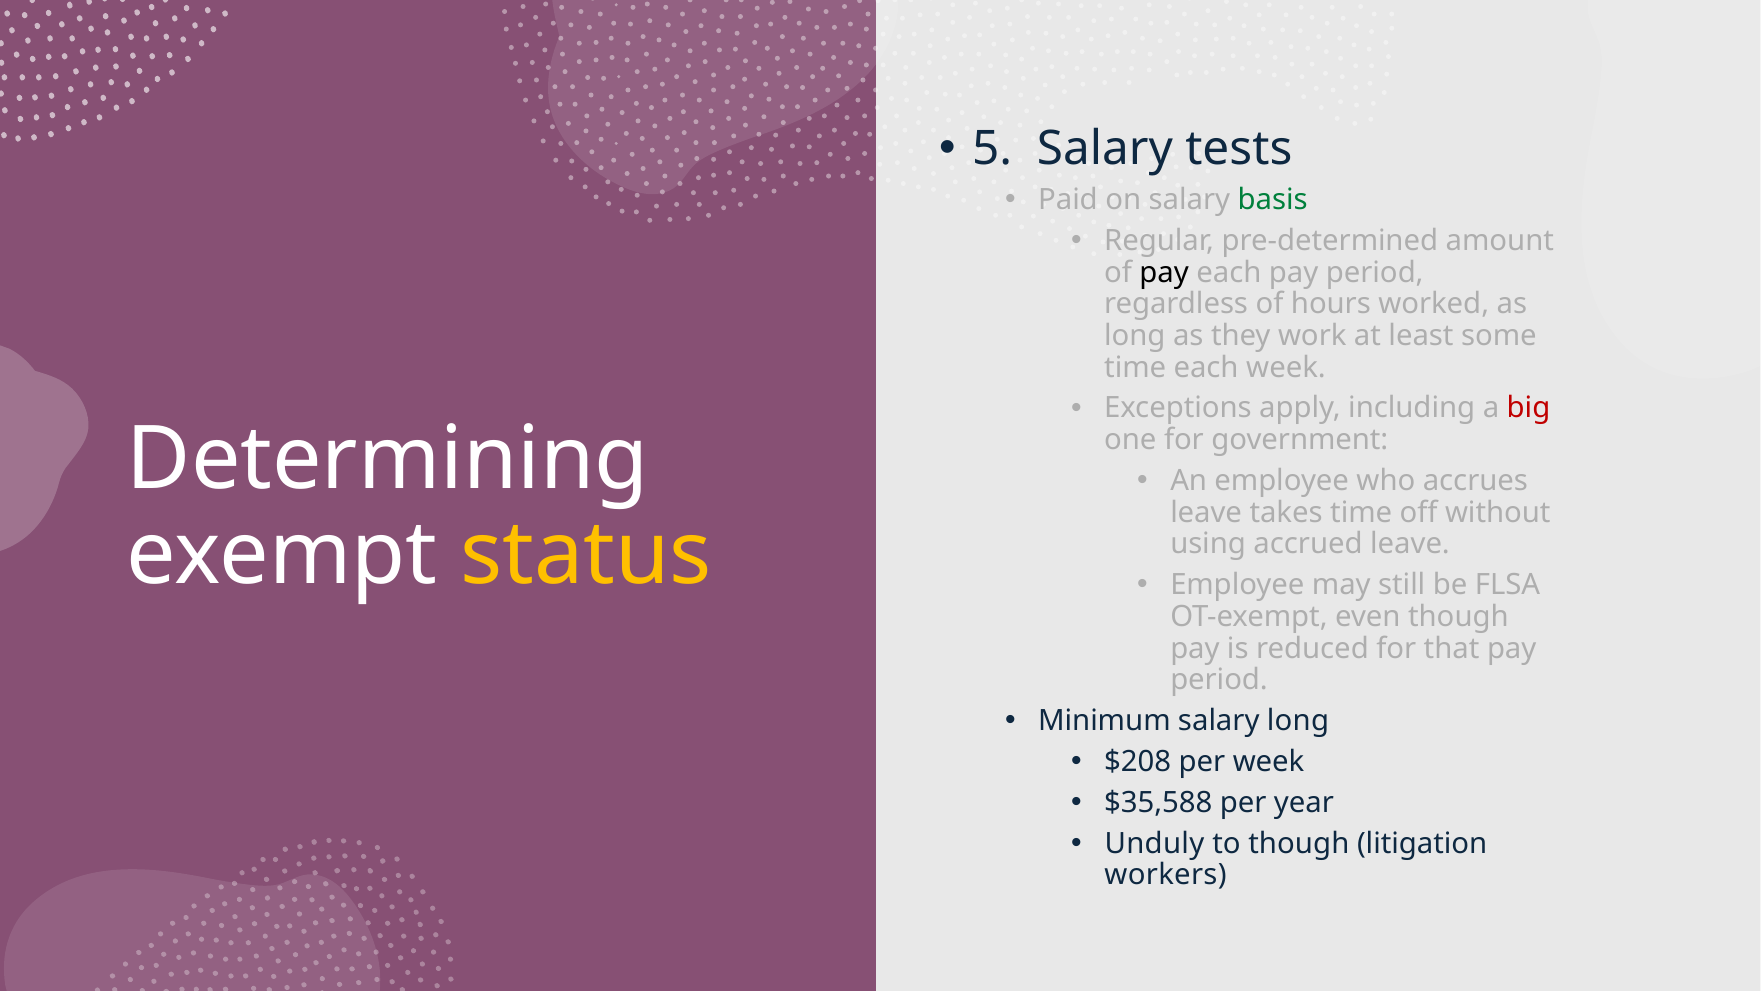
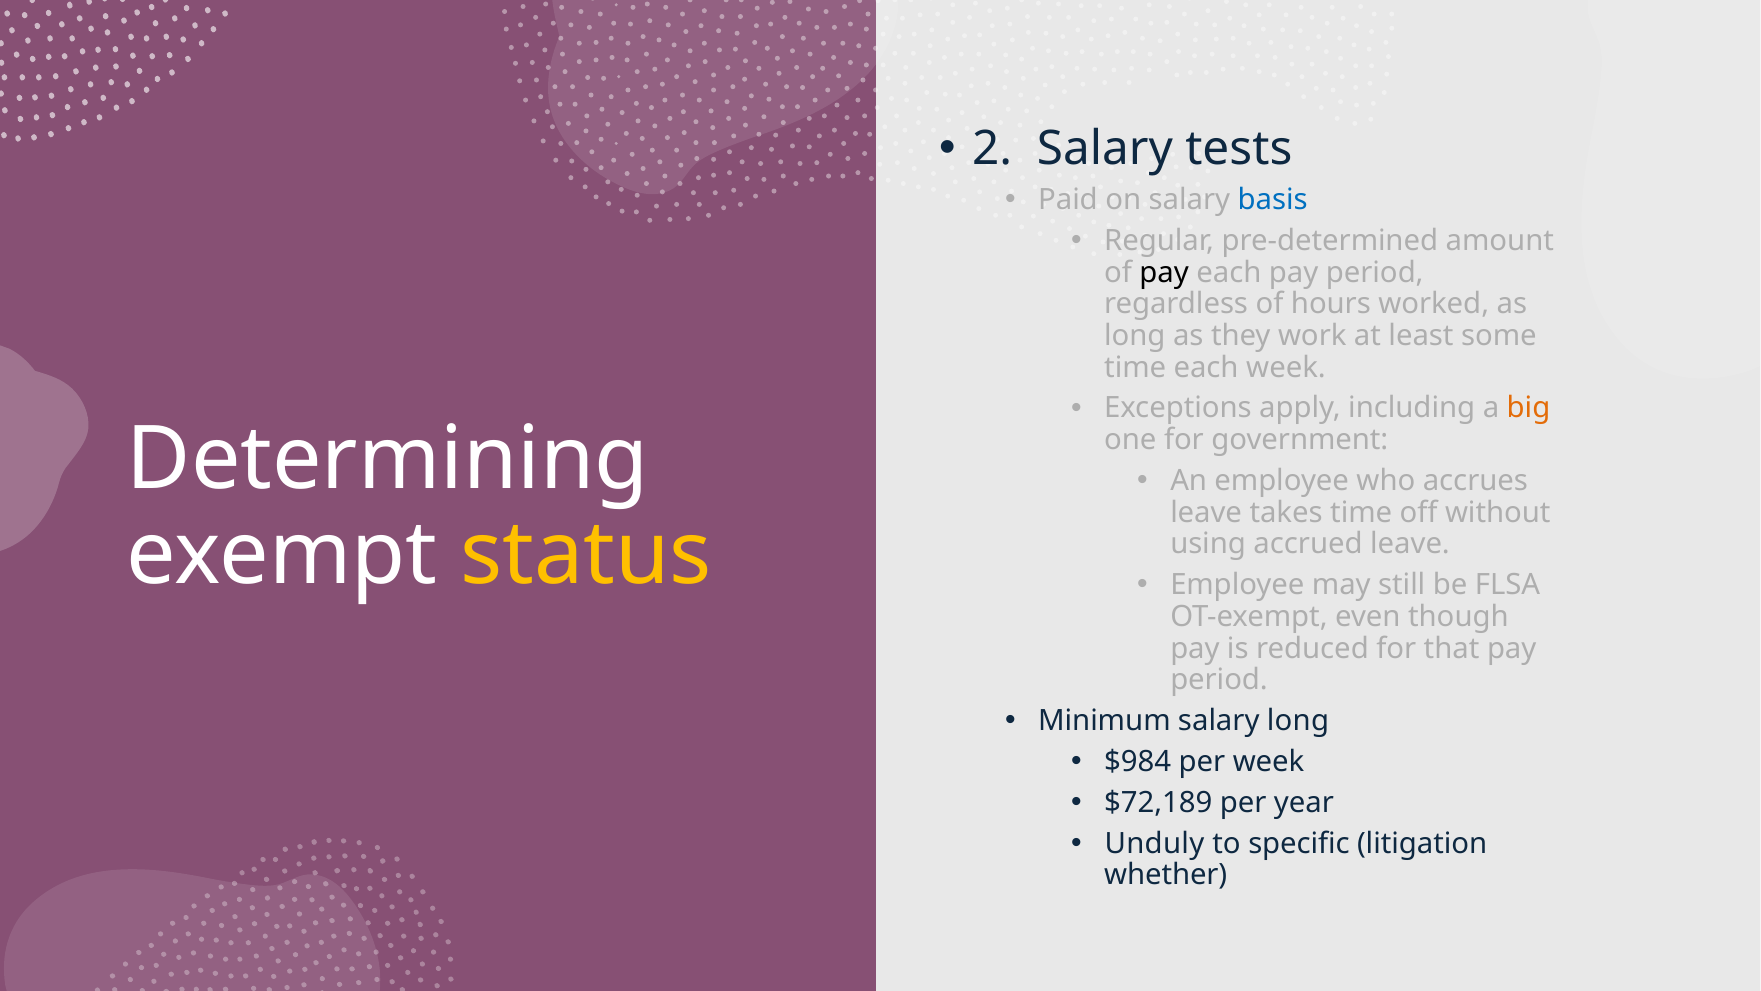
5: 5 -> 2 (992, 149)
basis colour: green -> blue (1273, 200)
big colour: red -> orange (1529, 408)
$208: $208 -> $984 (1138, 761)
$35,588: $35,588 -> $72,189 (1158, 802)
to though: though -> specific (1299, 843)
workers: workers -> whether (1166, 875)
